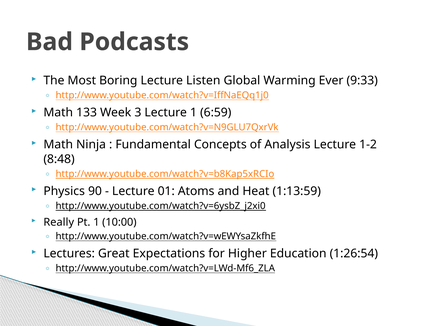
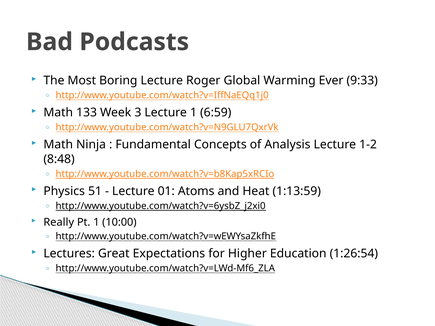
Listen: Listen -> Roger (203, 81)
90: 90 -> 51 (95, 191)
